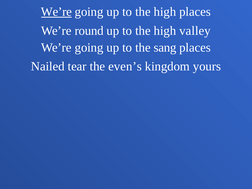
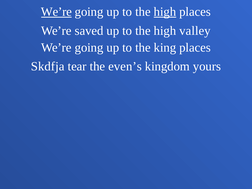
high underline: none -> present (165, 12)
round: round -> saved (89, 31)
sang: sang -> king (165, 47)
Nailed: Nailed -> Skdfja (48, 66)
